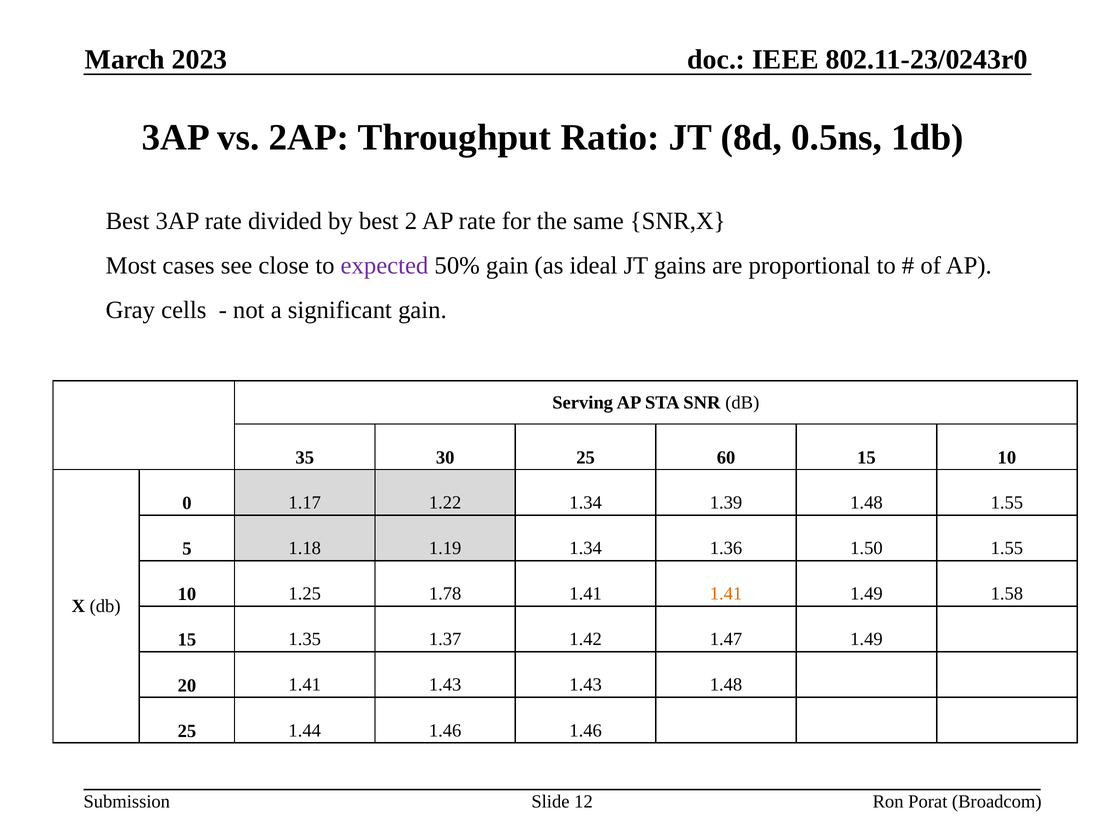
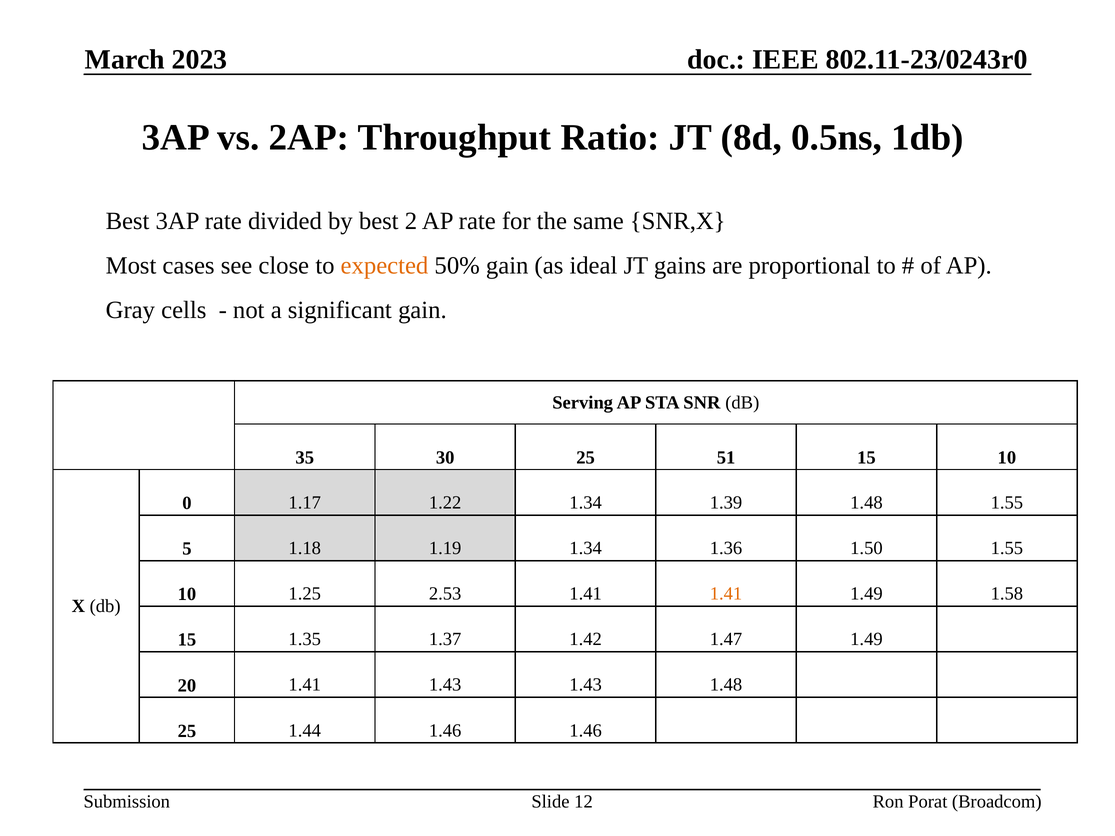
expected colour: purple -> orange (384, 266)
60: 60 -> 51 (726, 458)
1.78: 1.78 -> 2.53 (445, 594)
